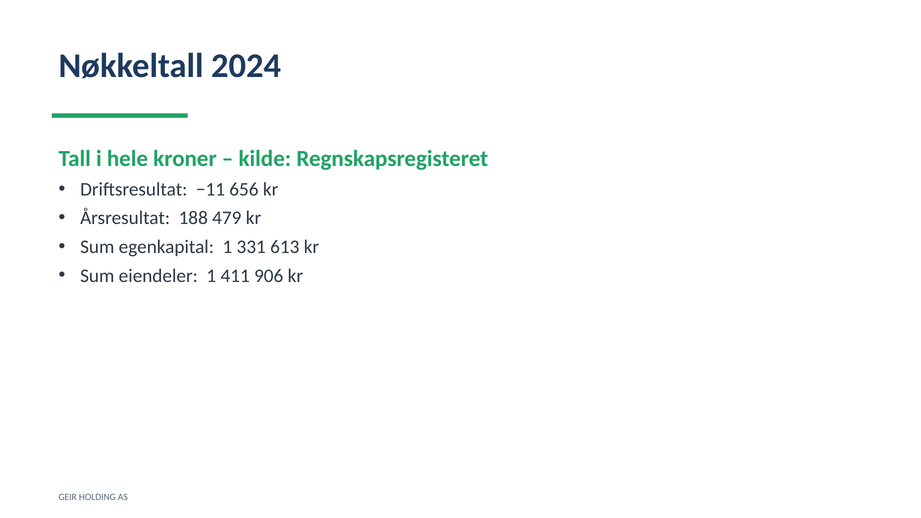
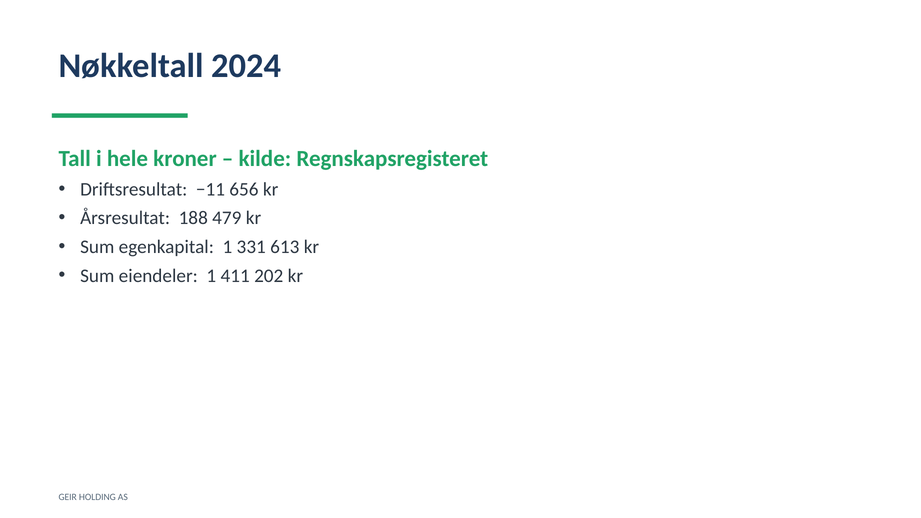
906: 906 -> 202 (269, 276)
